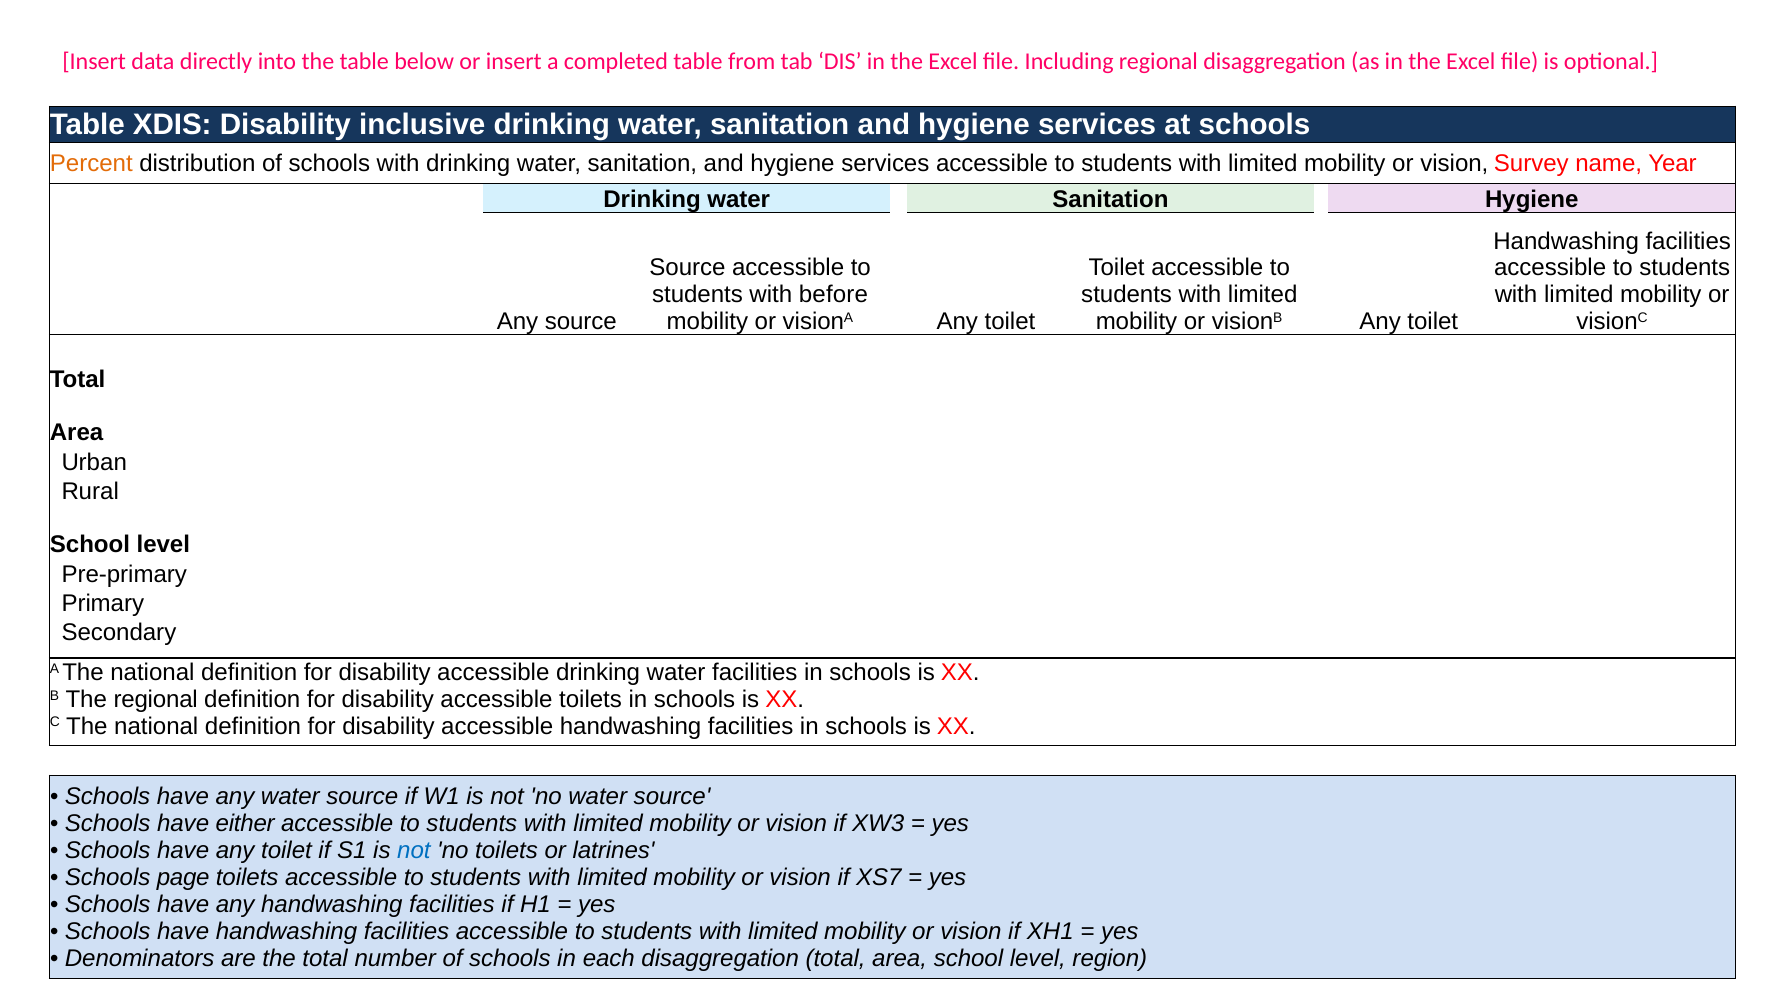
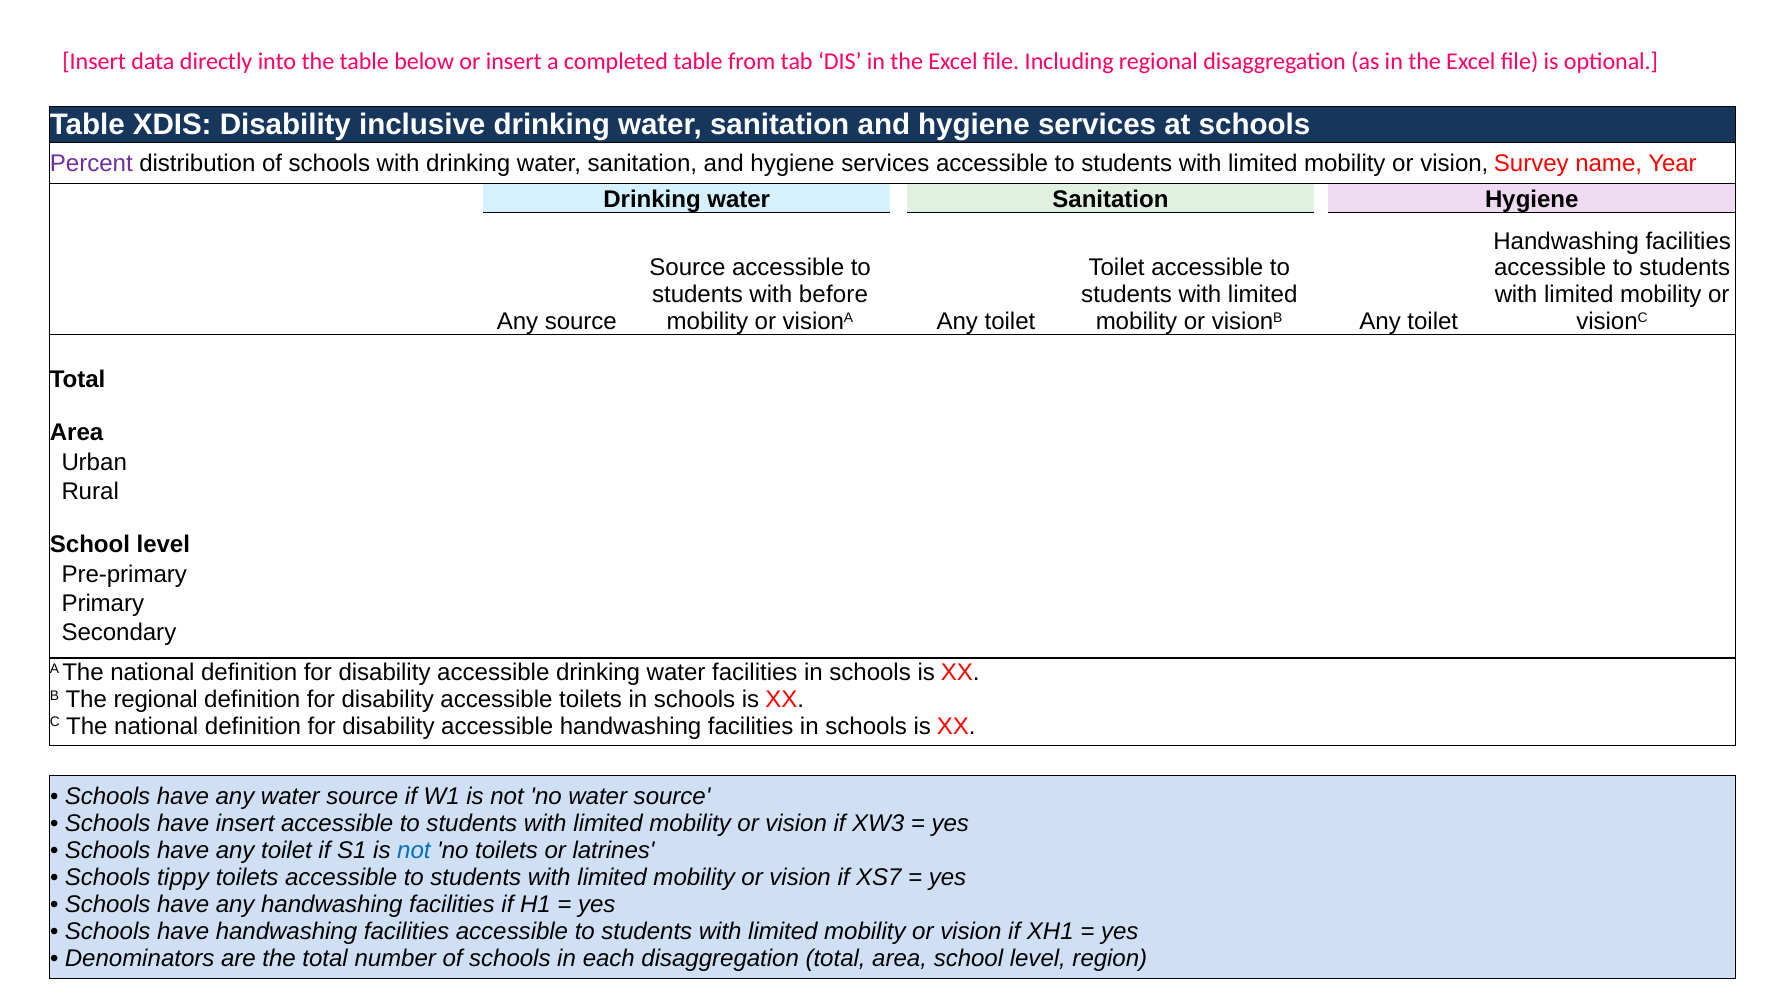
Percent colour: orange -> purple (91, 163)
have either: either -> insert (245, 823)
page: page -> tippy (183, 877)
